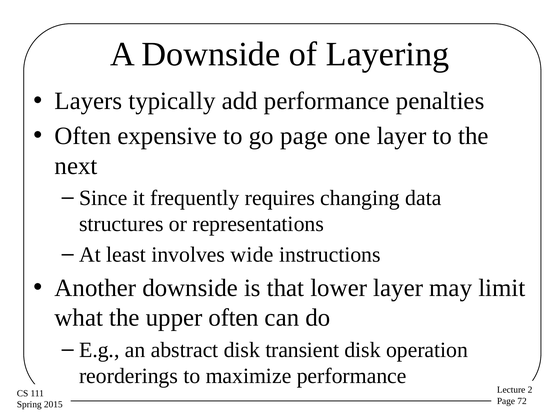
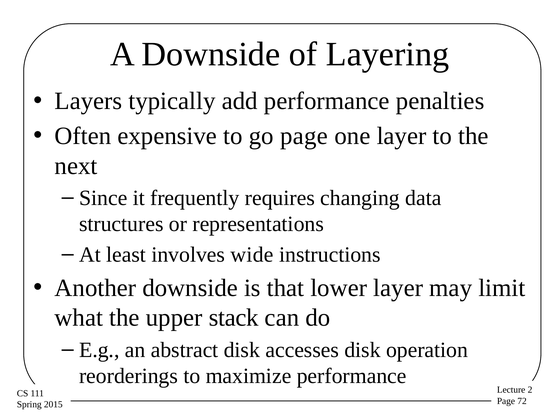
upper often: often -> stack (234, 318)
transient: transient -> accesses (302, 350)
